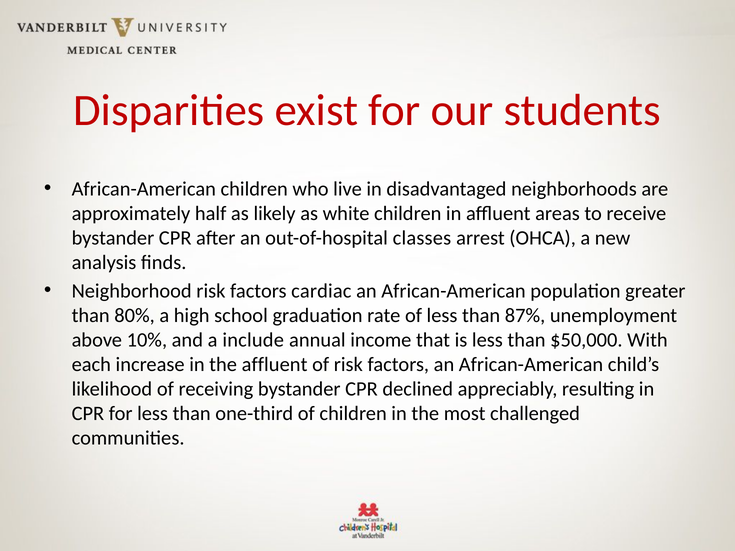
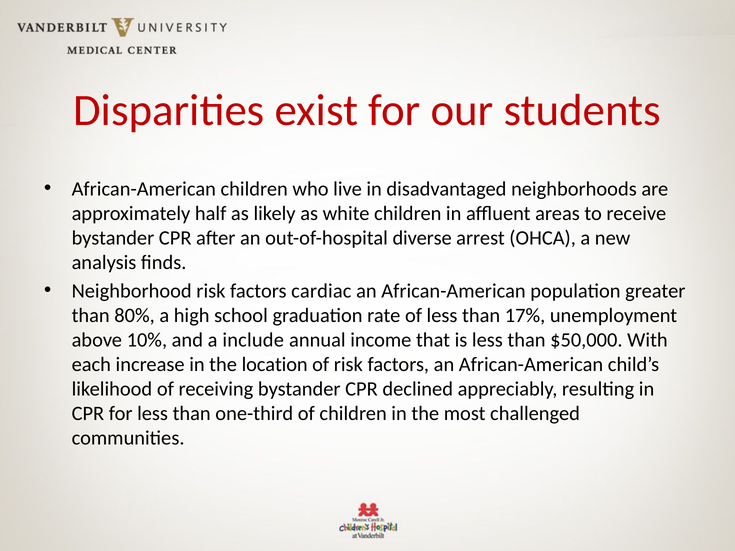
classes: classes -> diverse (422, 238)
87%: 87% -> 17% (525, 316)
the affluent: affluent -> location (275, 365)
